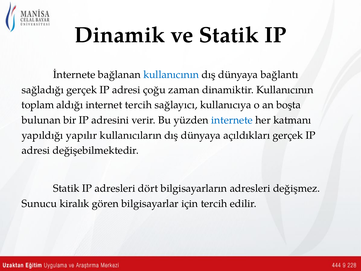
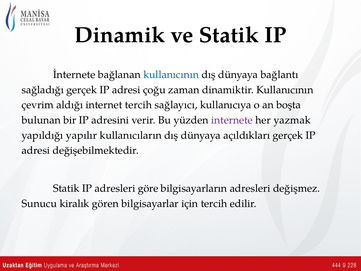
toplam: toplam -> çevrim (38, 105)
internete colour: blue -> purple (232, 120)
katmanı: katmanı -> yazmak (292, 120)
dört: dört -> göre (148, 188)
